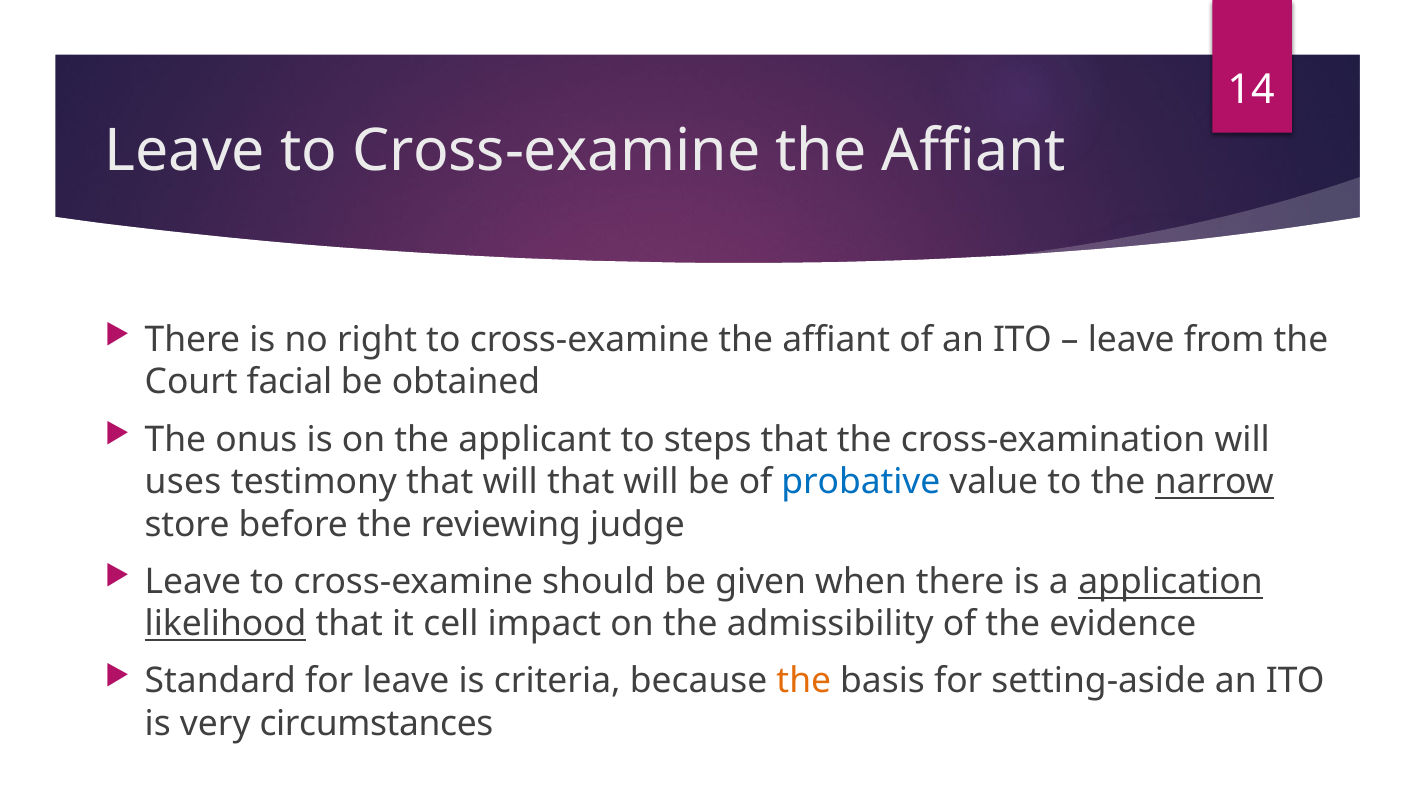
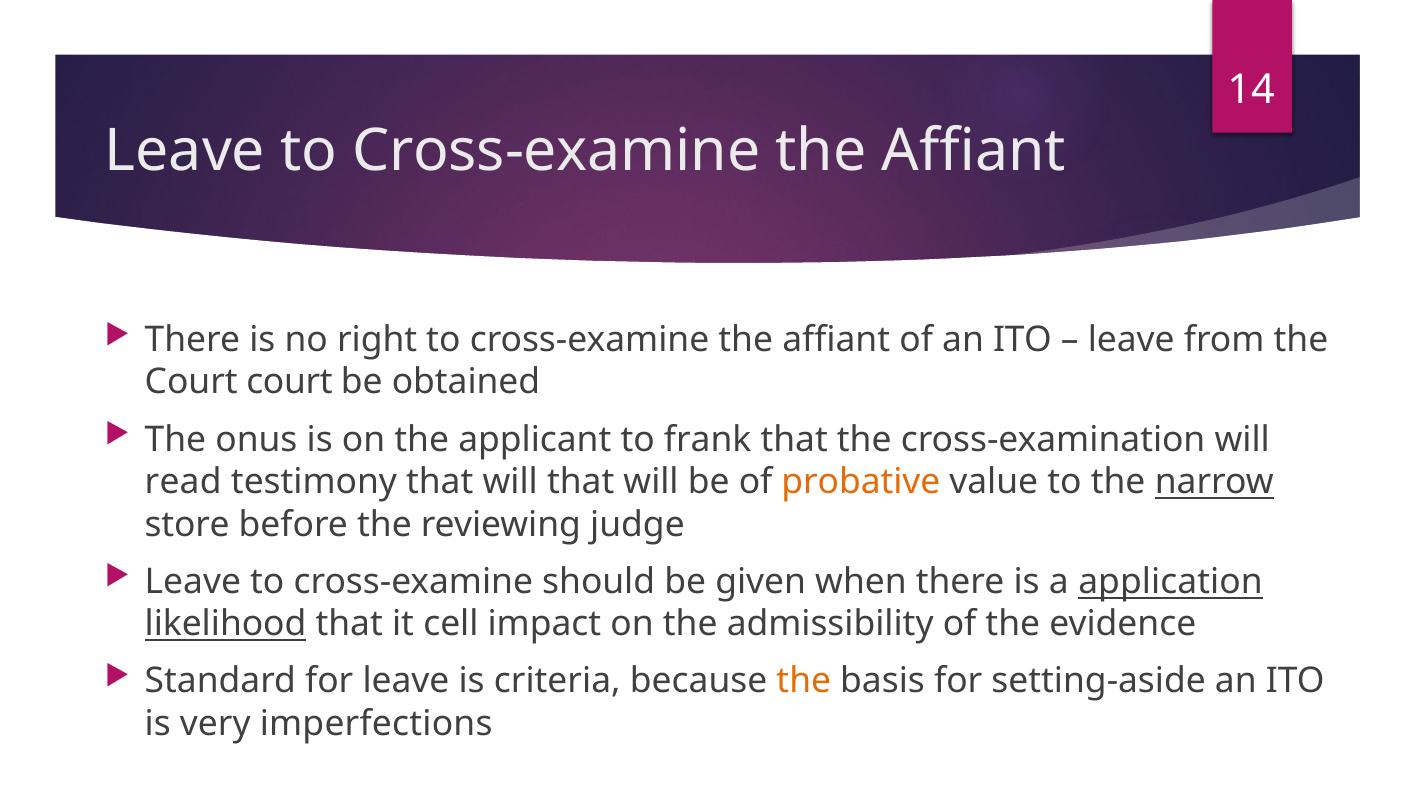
Court facial: facial -> court (289, 383)
steps: steps -> frank (708, 440)
uses: uses -> read (183, 482)
probative colour: blue -> orange (861, 482)
circumstances: circumstances -> imperfections (376, 724)
